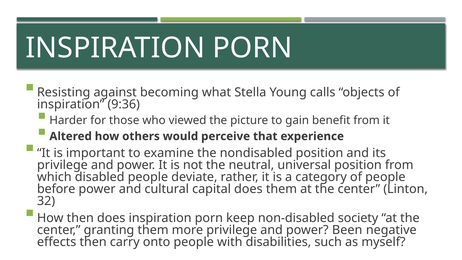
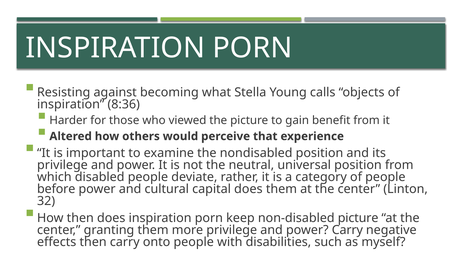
9:36: 9:36 -> 8:36 (124, 104)
non-disabled society: society -> picture (358, 218)
power Been: Been -> Carry (347, 230)
